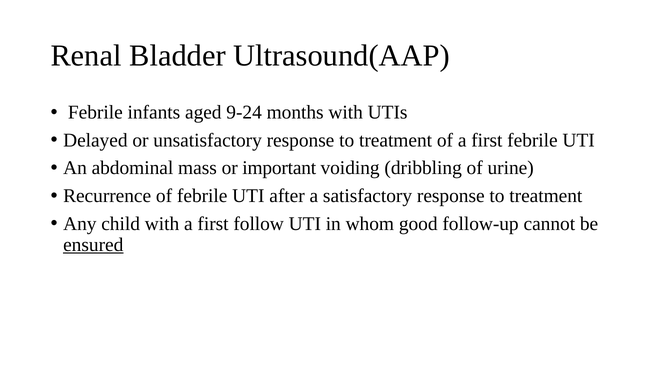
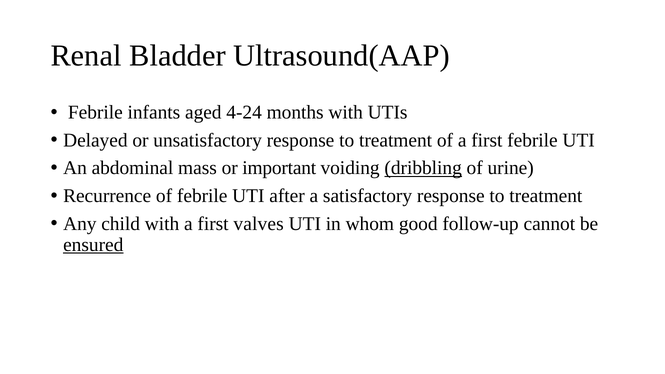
9-24: 9-24 -> 4-24 (244, 112)
dribbling underline: none -> present (423, 168)
follow: follow -> valves (259, 224)
